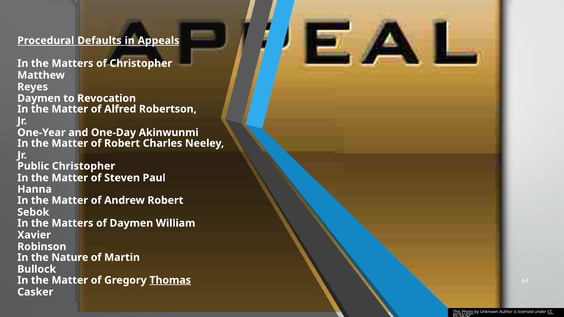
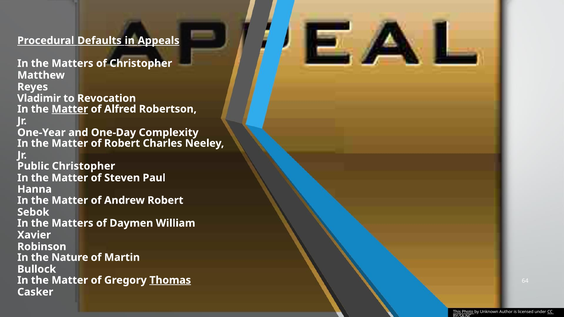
Daymen: Daymen -> Vladimir (39, 98)
Matter underline: none -> present (70, 109)
Akinwunmi: Akinwunmi -> Complexity (169, 133)
